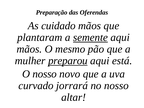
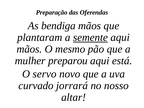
cuidado: cuidado -> bendiga (58, 26)
preparou underline: present -> none (68, 61)
O nosso: nosso -> servo (45, 74)
